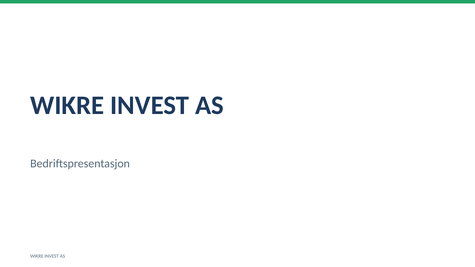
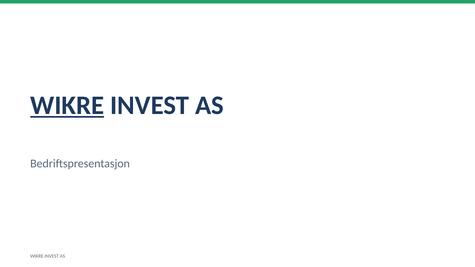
WIKRE underline: none -> present (67, 105)
